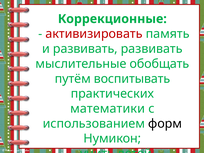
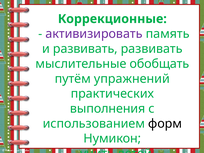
активизировать colour: red -> purple (94, 34)
воспитывать: воспитывать -> упражнений (132, 79)
математики: математики -> выполнения (108, 109)
